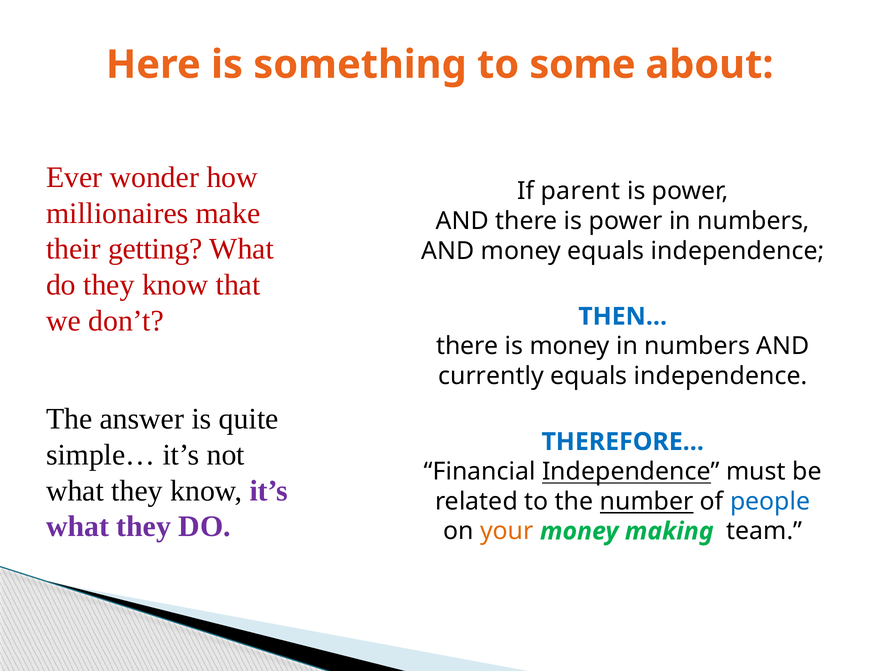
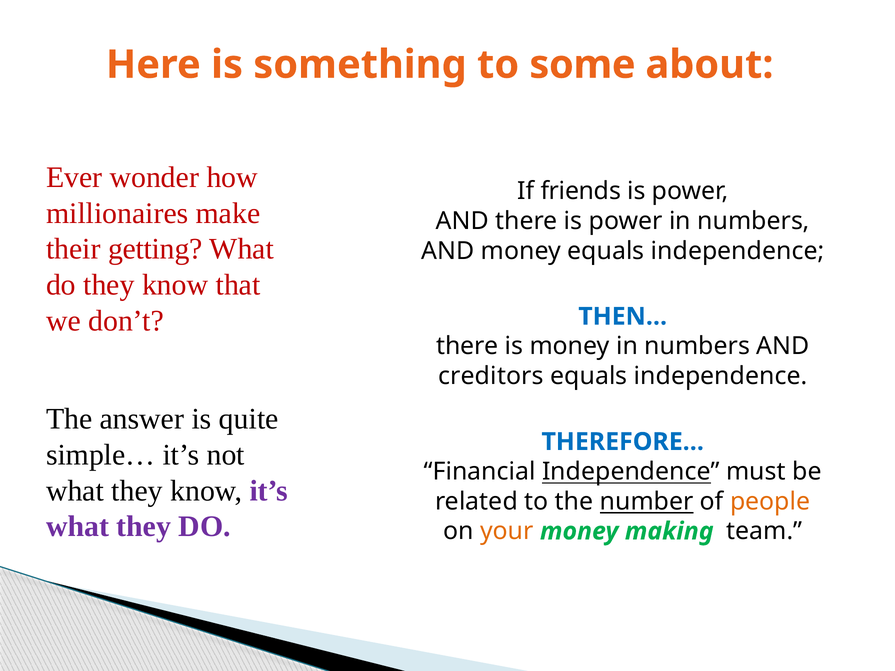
parent: parent -> friends (581, 191)
currently: currently -> creditors (491, 376)
people colour: blue -> orange (770, 502)
